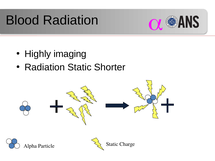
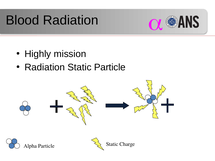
imaging: imaging -> mission (70, 54)
Static Shorter: Shorter -> Particle (110, 67)
